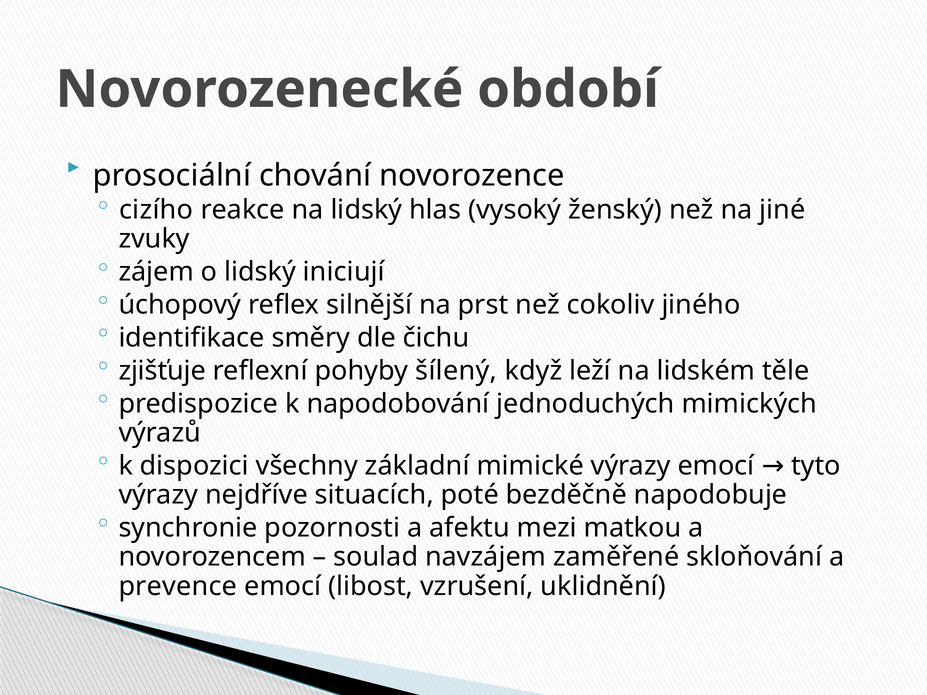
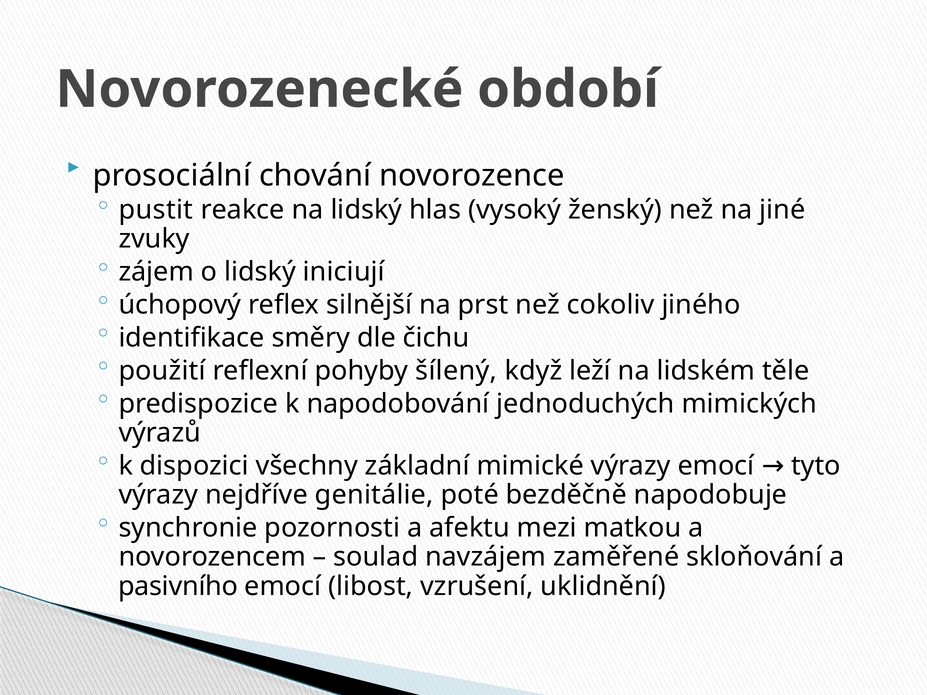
cizího: cizího -> pustit (156, 210)
zjišťuje: zjišťuje -> použití (162, 371)
situacích: situacích -> genitálie (374, 495)
prevence: prevence -> pasivního (178, 586)
